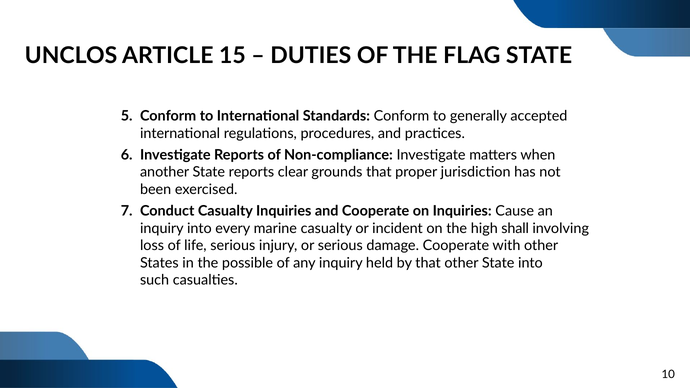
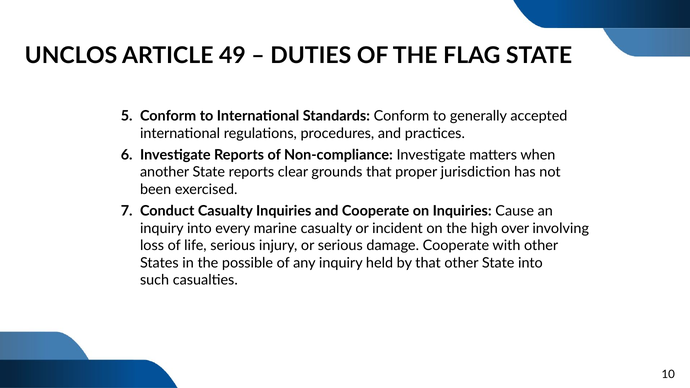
15: 15 -> 49 (232, 56)
shall: shall -> over (515, 228)
